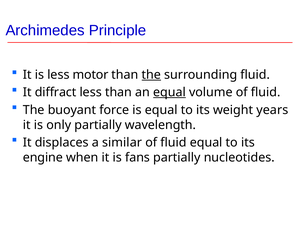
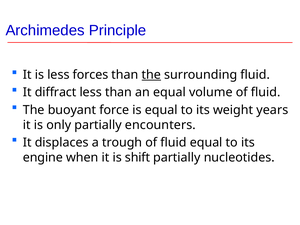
motor: motor -> forces (91, 75)
equal underline: present -> none (169, 92)
wavelength: wavelength -> encounters (160, 125)
similar: similar -> trough (122, 142)
fans: fans -> shift (138, 157)
